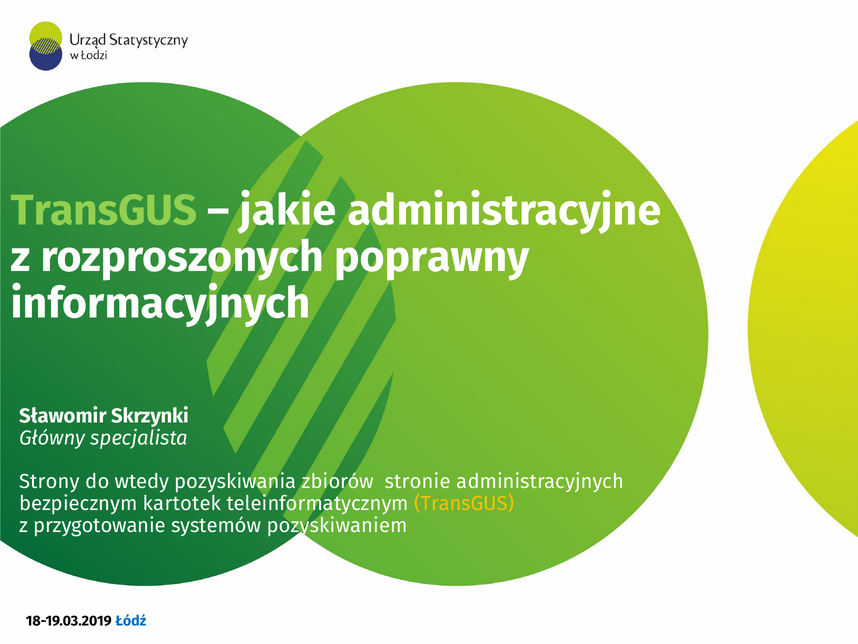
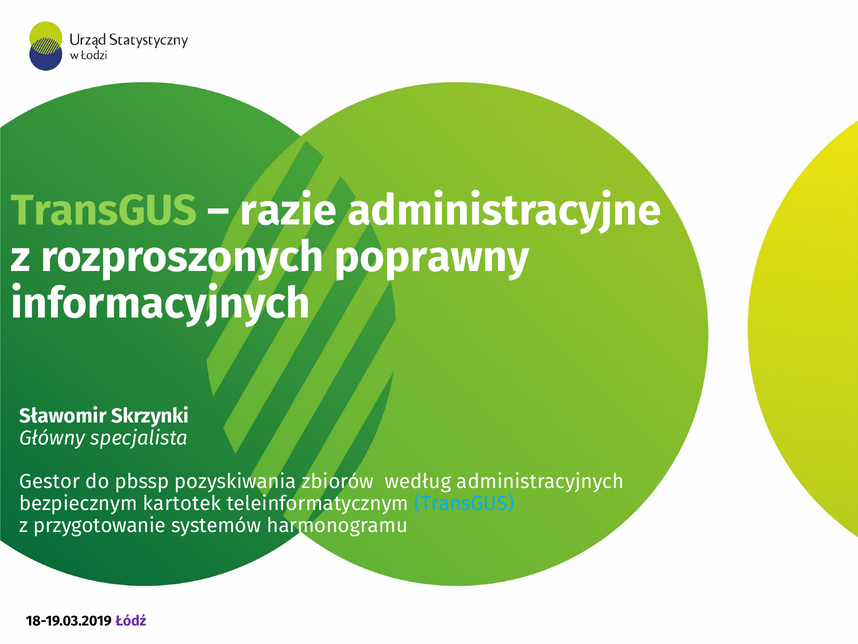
jakie: jakie -> razie (288, 210)
Strony: Strony -> Gestor (50, 481)
wtedy: wtedy -> pbssp (142, 481)
stronie: stronie -> według (418, 481)
TransGUS colour: yellow -> light blue (464, 503)
pozyskiwaniem: pozyskiwaniem -> harmonogramu (337, 525)
Łódź colour: blue -> purple (131, 621)
